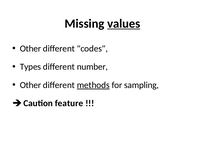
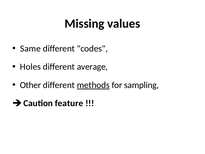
values underline: present -> none (124, 24)
Other: Other -> Same (30, 48)
Types: Types -> Holes (30, 67)
number: number -> average (92, 67)
